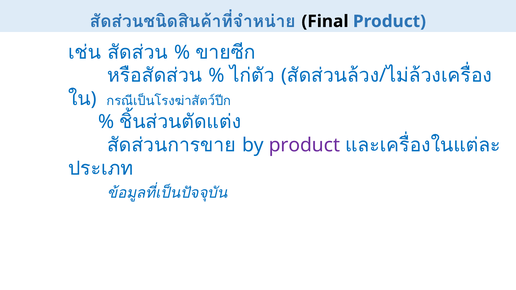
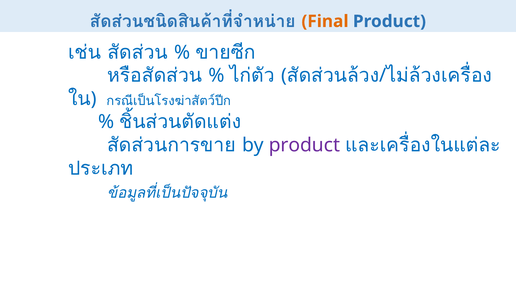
Final colour: black -> orange (325, 21)
